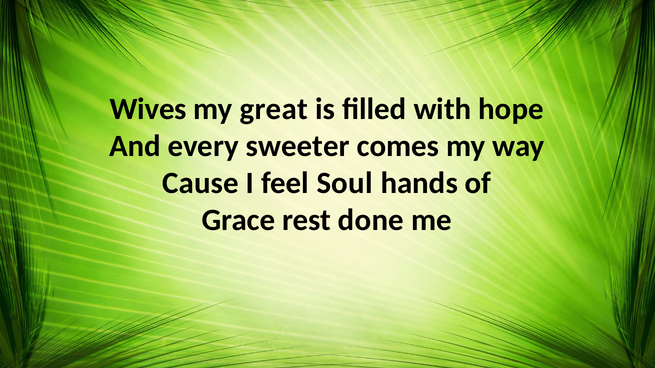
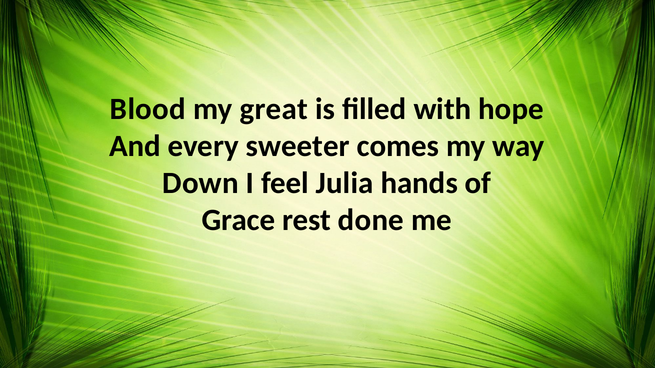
Wives: Wives -> Blood (148, 109)
Cause: Cause -> Down (200, 183)
Soul: Soul -> Julia (345, 183)
